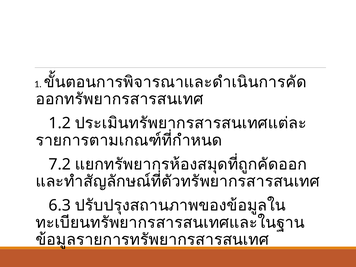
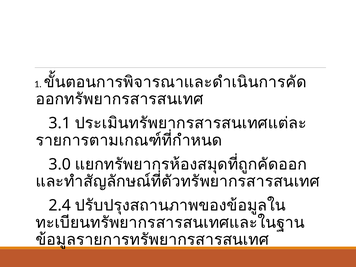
1.2: 1.2 -> 3.1 (60, 123)
7.2: 7.2 -> 3.0 (60, 164)
6.3: 6.3 -> 2.4 (60, 205)
